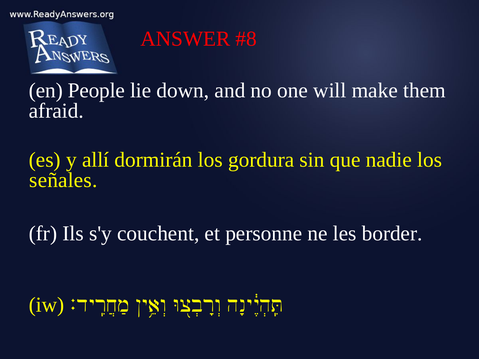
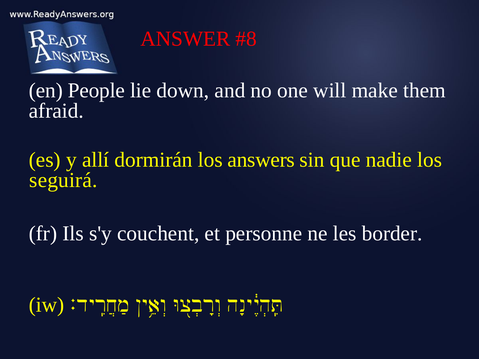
gordura: gordura -> answers (261, 160)
señales: señales -> seguirá (63, 180)
